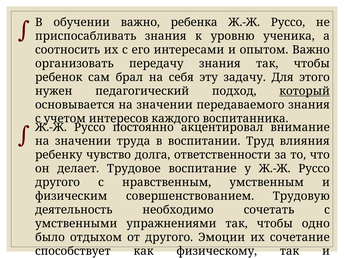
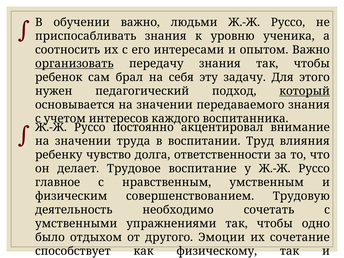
важно ребенка: ребенка -> людьми (194, 22)
организовать underline: none -> present (74, 64)
другого: другого -> главное (58, 182)
